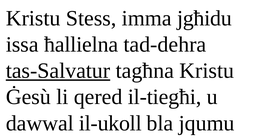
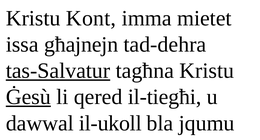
Stess: Stess -> Kont (91, 18)
jgħidu: jgħidu -> mietet (204, 18)
ħallielna: ħallielna -> għajnejn (81, 44)
Ġesù underline: none -> present (28, 97)
